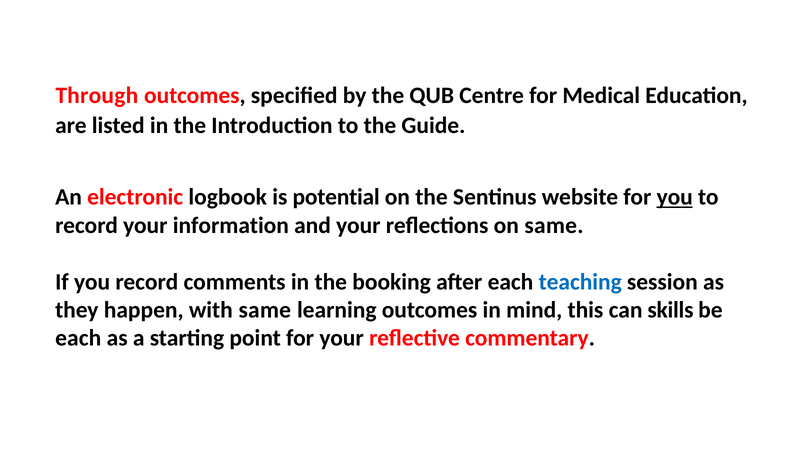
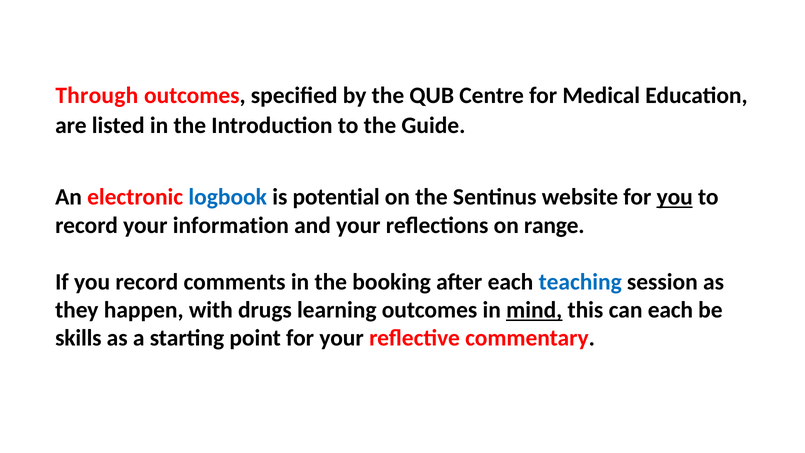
logbook colour: black -> blue (228, 197)
on same: same -> range (554, 225)
with same: same -> drugs (265, 310)
mind underline: none -> present (534, 310)
can skills: skills -> each (670, 310)
each: each -> skills (78, 338)
